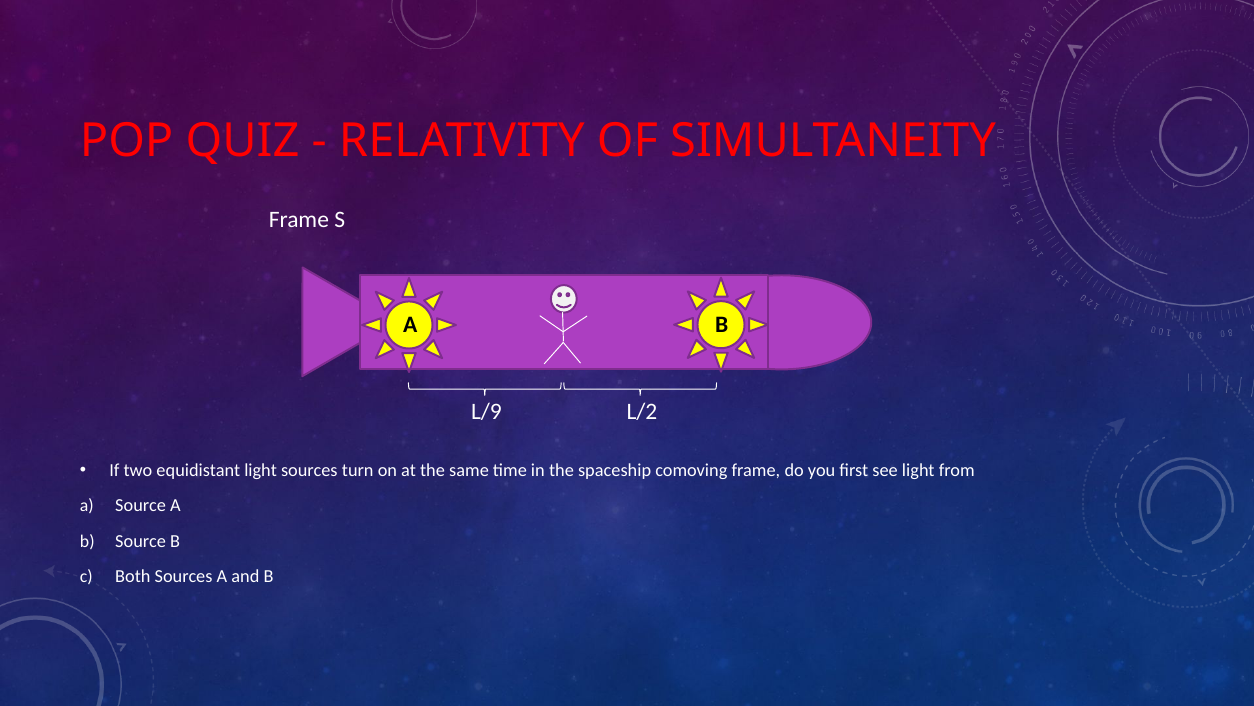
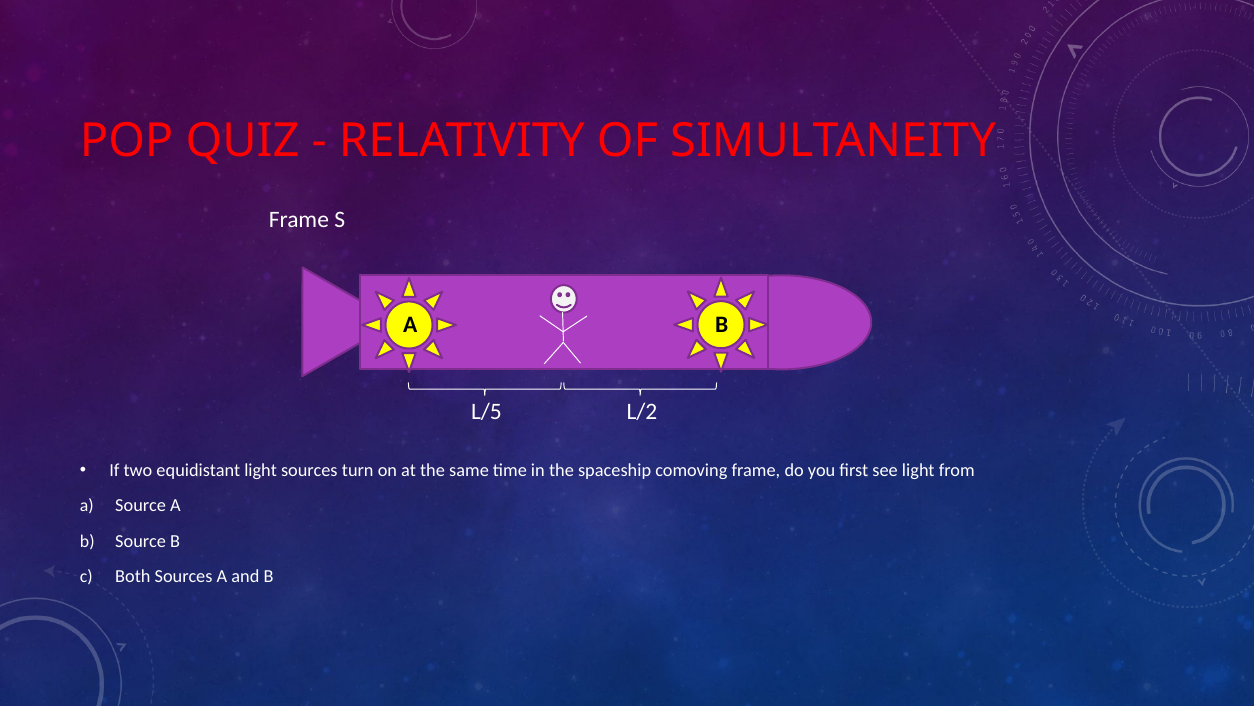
L/9: L/9 -> L/5 (486, 411)
